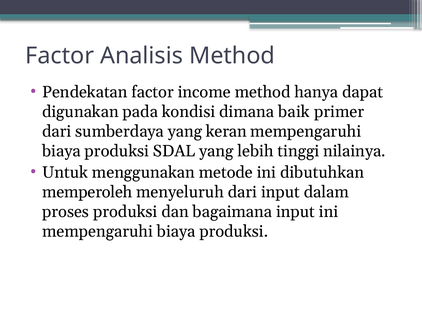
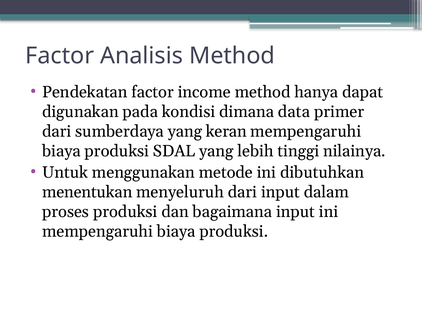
baik: baik -> data (294, 112)
memperoleh: memperoleh -> menentukan (87, 192)
